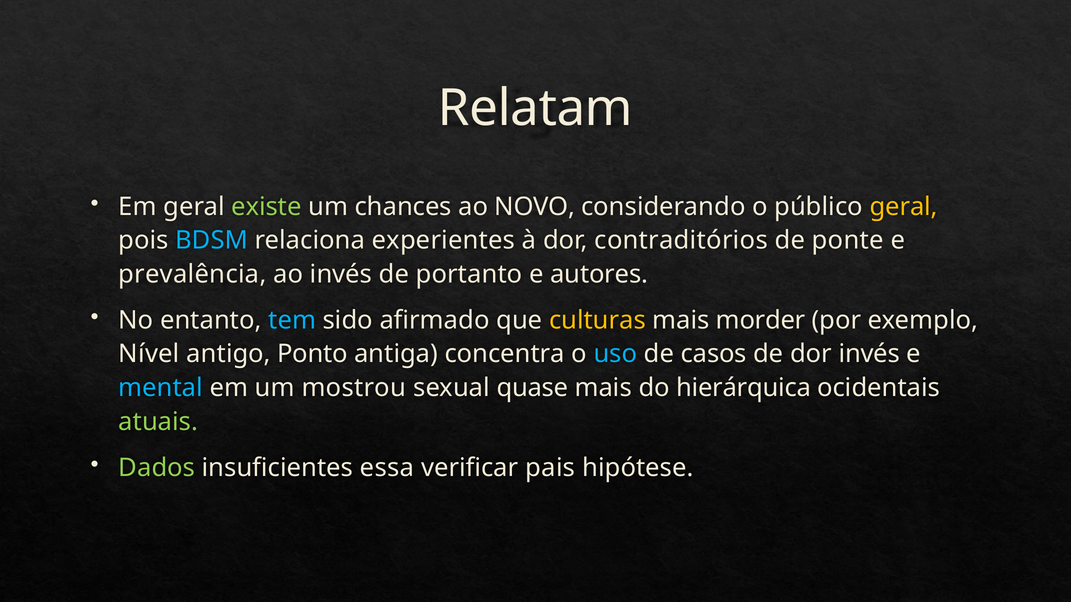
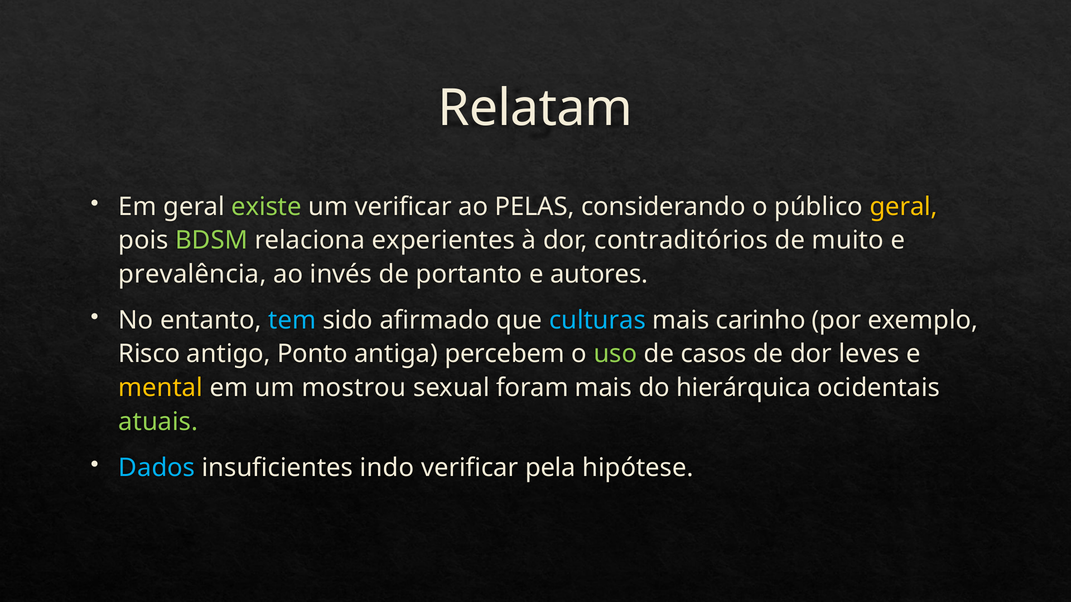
um chances: chances -> verificar (403, 207)
NOVO: NOVO -> PELAS (535, 207)
BDSM colour: light blue -> light green (212, 241)
ponte: ponte -> muito (848, 241)
culturas colour: yellow -> light blue (597, 320)
morder: morder -> carinho (761, 320)
Nível: Nível -> Risco (149, 354)
concentra: concentra -> percebem (505, 354)
uso colour: light blue -> light green (615, 354)
dor invés: invés -> leves (869, 354)
mental colour: light blue -> yellow (161, 388)
quase: quase -> foram (532, 388)
Dados colour: light green -> light blue (157, 468)
essa: essa -> indo (387, 468)
pais: pais -> pela (550, 468)
